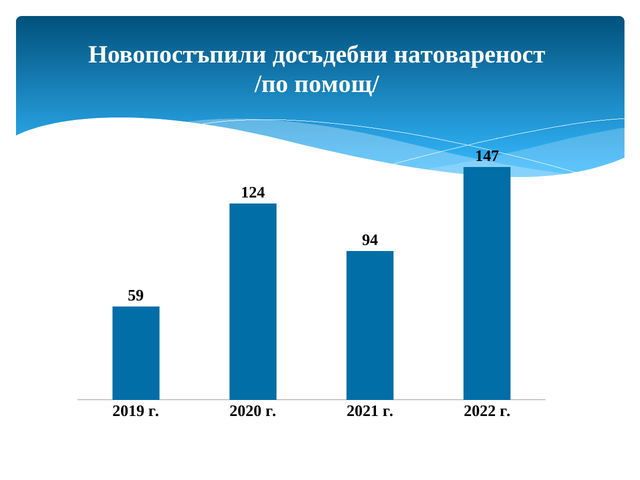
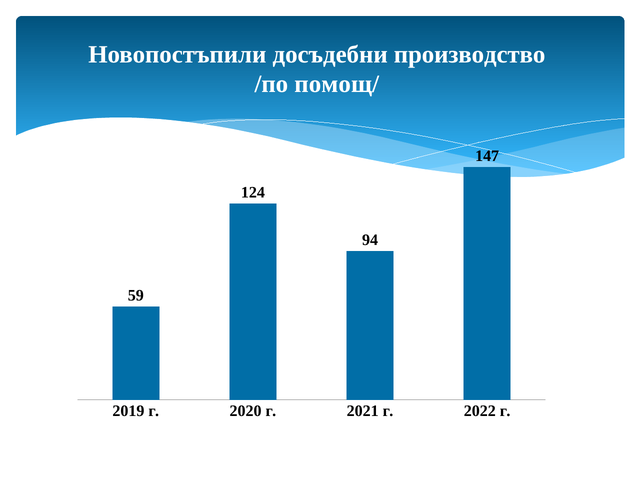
натовареност: натовареност -> производство (470, 54)
